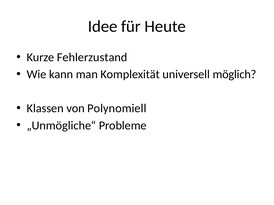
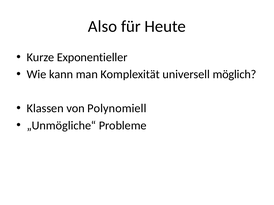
Idee: Idee -> Also (103, 27)
Fehlerzustand: Fehlerzustand -> Exponentieller (92, 57)
